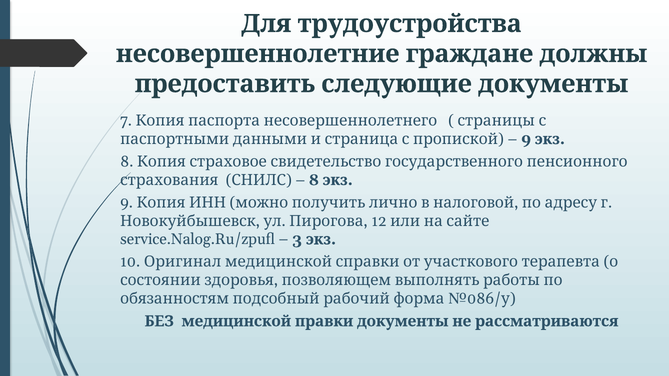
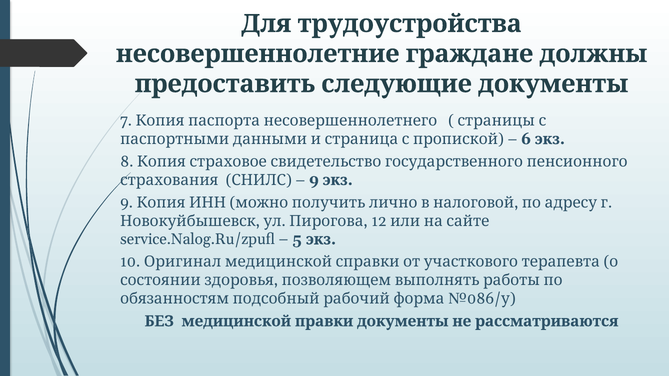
9: 9 -> 6 (526, 139)
СНИЛС 8: 8 -> 9 (314, 180)
3: 3 -> 5 (297, 240)
